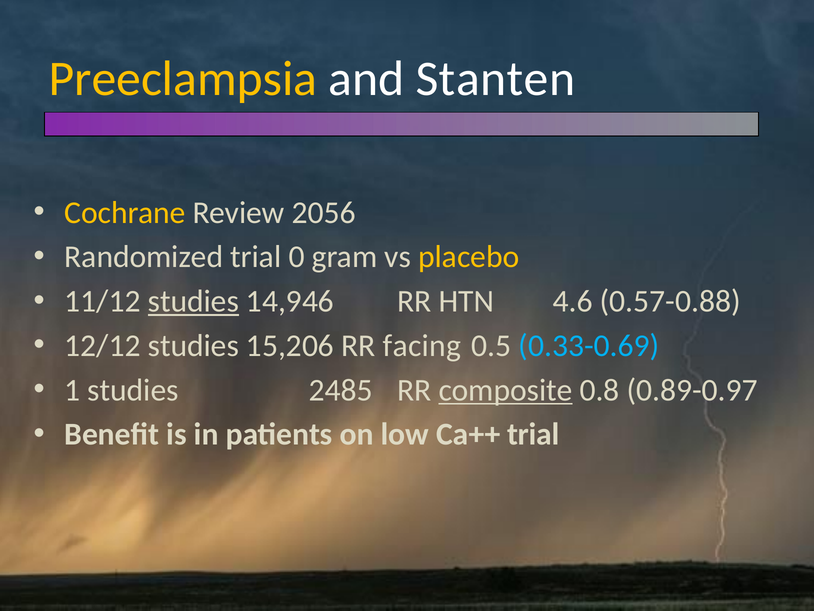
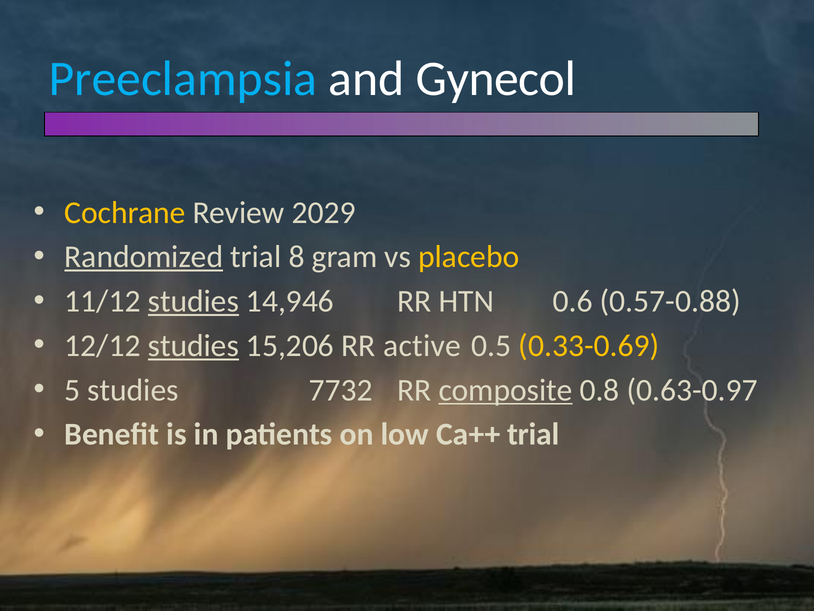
Preeclampsia colour: yellow -> light blue (183, 79)
Stanten: Stanten -> Gynecol (496, 79)
2056: 2056 -> 2029 (324, 212)
Randomized underline: none -> present (144, 257)
0: 0 -> 8 (297, 257)
4.6: 4.6 -> 0.6 (573, 301)
studies underline: none -> present (193, 345)
facing: facing -> active (422, 345)
0.33-0.69 colour: light blue -> yellow (589, 345)
1: 1 -> 5 (72, 390)
2485: 2485 -> 7732 (341, 390)
0.89-0.97: 0.89-0.97 -> 0.63-0.97 (692, 390)
